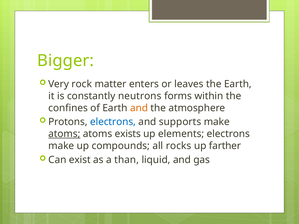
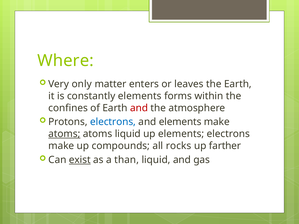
Bigger: Bigger -> Where (66, 61)
rock: rock -> only (82, 84)
constantly neutrons: neutrons -> elements (140, 96)
and colour: orange -> red (139, 108)
and supports: supports -> elements (180, 122)
atoms exists: exists -> liquid (128, 134)
exist underline: none -> present (80, 160)
